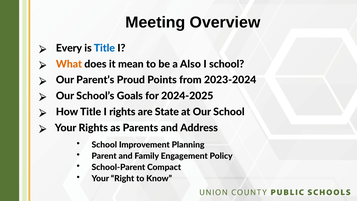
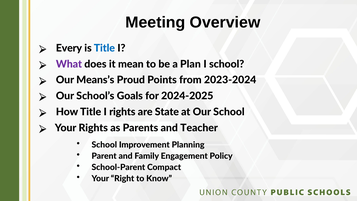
What colour: orange -> purple (69, 64)
Also: Also -> Plan (190, 64)
Parent’s: Parent’s -> Means’s (95, 80)
Address: Address -> Teacher (199, 128)
